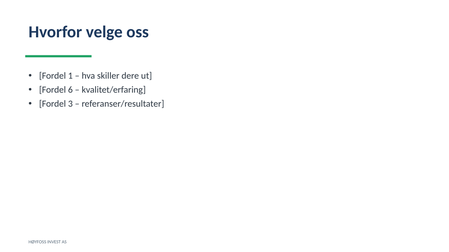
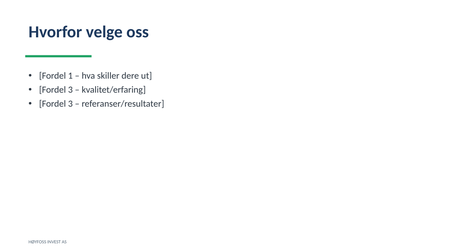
6: 6 -> 3 (70, 90)
